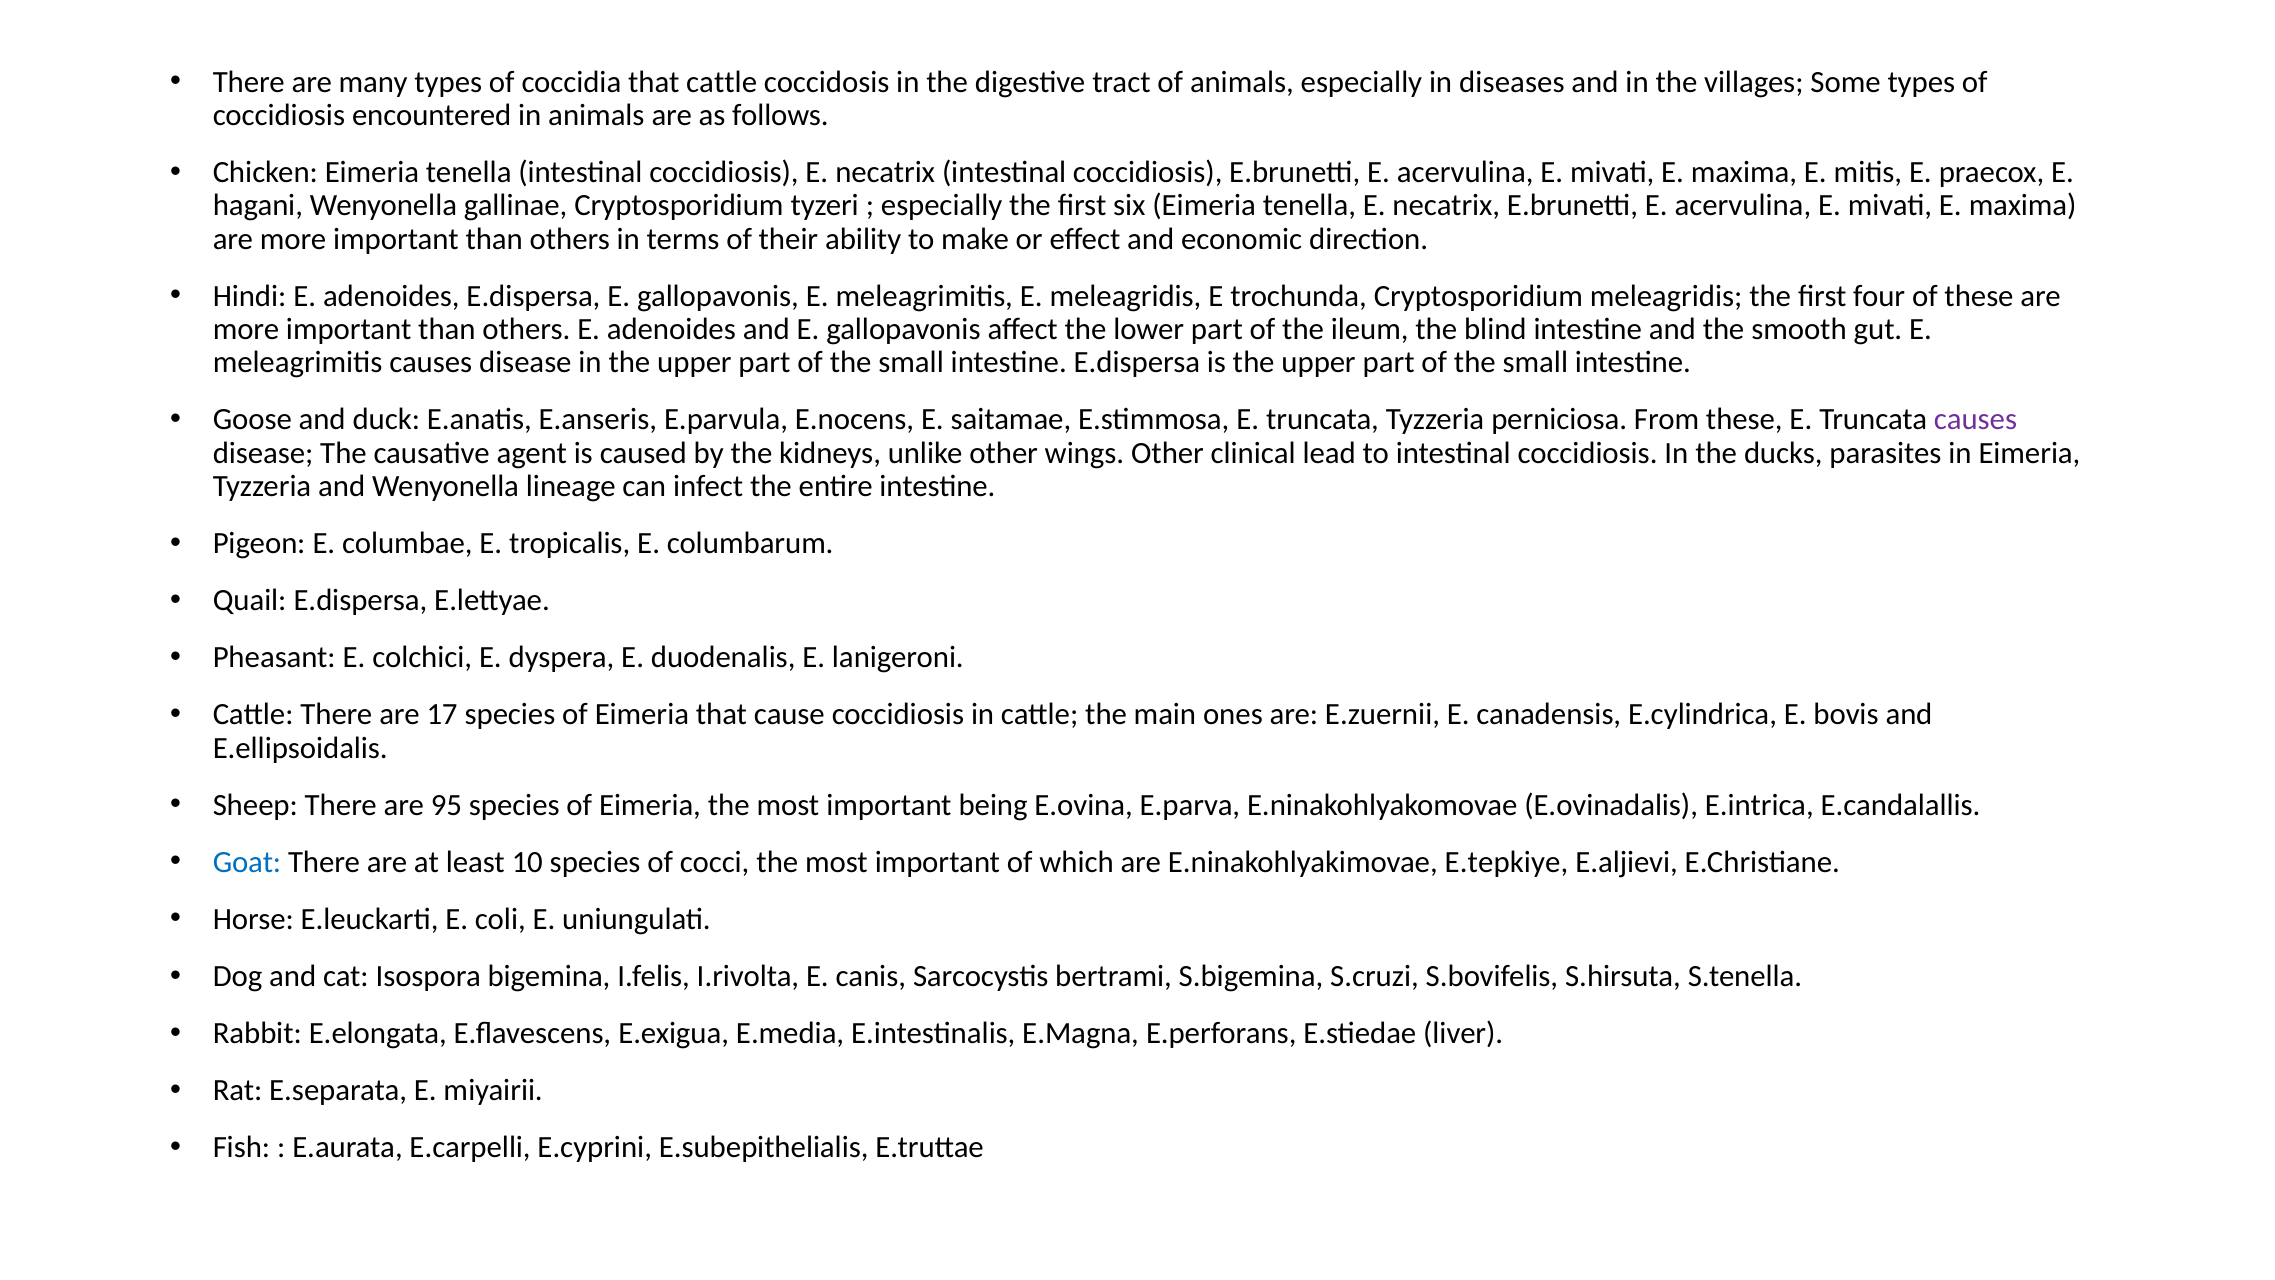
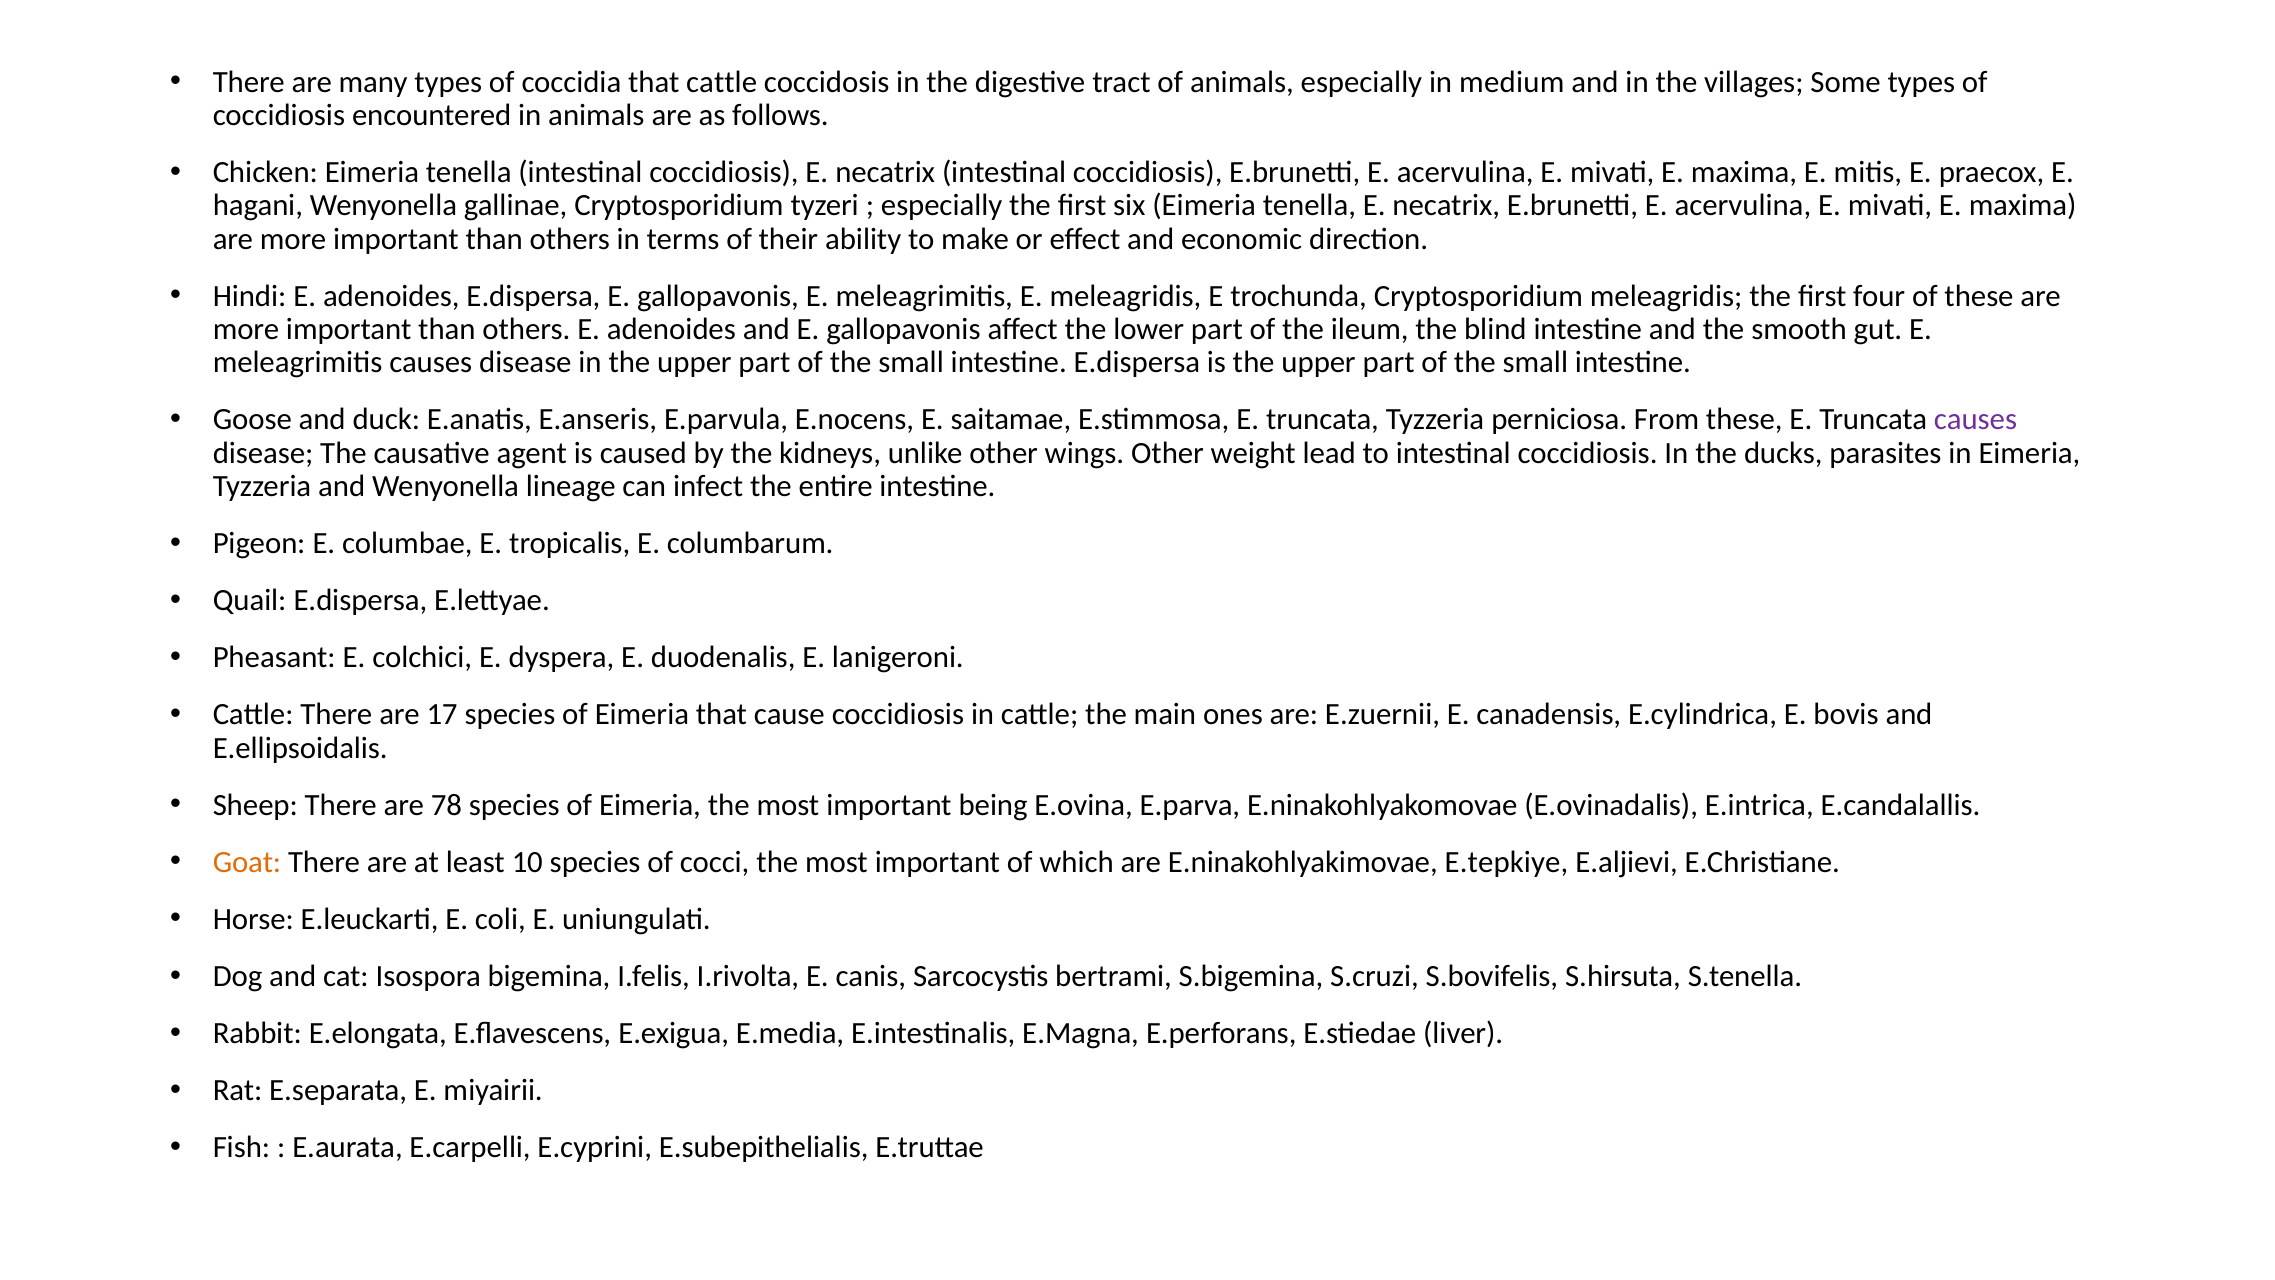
diseases: diseases -> medium (1512, 82)
clinical: clinical -> weight (1253, 453)
95: 95 -> 78 (446, 805)
Goat colour: blue -> orange (247, 862)
